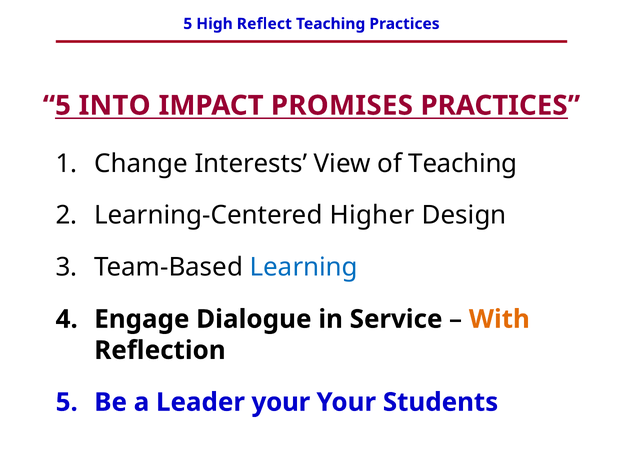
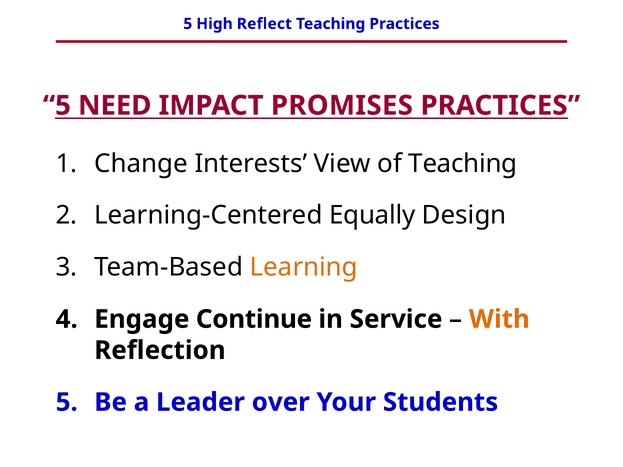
INTO: INTO -> NEED (115, 106)
Higher: Higher -> Equally (372, 216)
Learning colour: blue -> orange (304, 267)
Dialogue: Dialogue -> Continue (254, 319)
Leader your: your -> over (281, 402)
